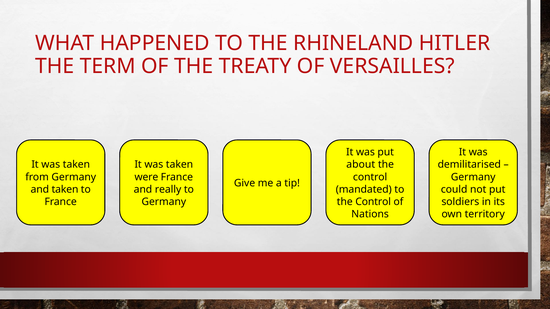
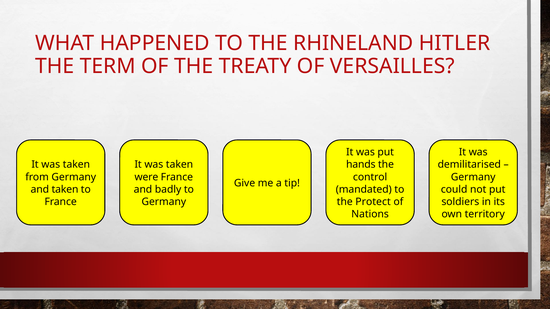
about: about -> hands (361, 165)
really: really -> badly (168, 190)
Control: Control -> Protect (373, 202)
